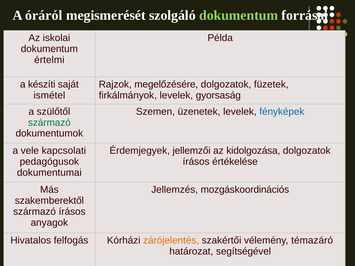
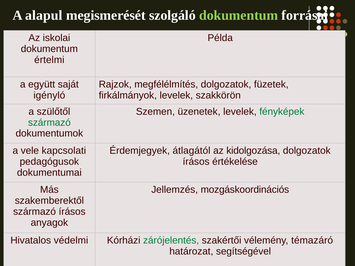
óráról: óráról -> alapul (44, 15)
készíti: készíti -> együtt (42, 84)
megelőzésére: megelőzésére -> megfélélmítés (166, 84)
ismétel: ismétel -> igényló (49, 95)
gyorsaság: gyorsaság -> szakkörön (218, 95)
fényképek colour: blue -> green (282, 112)
jellemzői: jellemzői -> átlagától (192, 151)
felfogás: felfogás -> védelmi (71, 241)
zárójelentés colour: orange -> green (171, 241)
